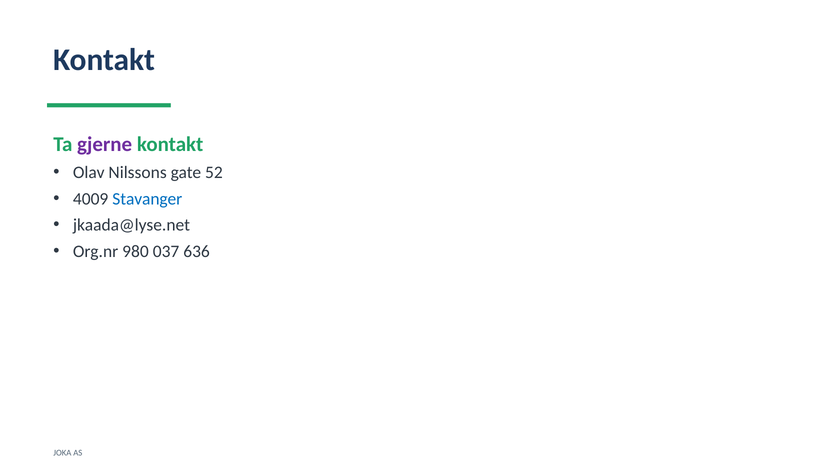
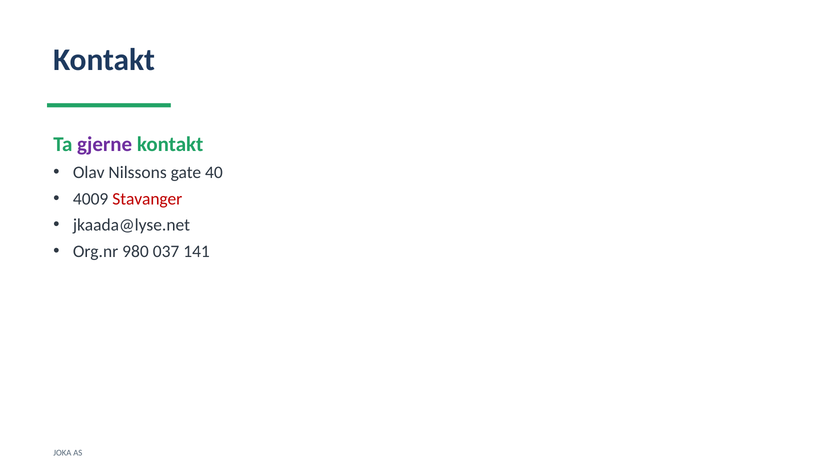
52: 52 -> 40 (214, 172)
Stavanger colour: blue -> red (147, 199)
636: 636 -> 141 (197, 251)
